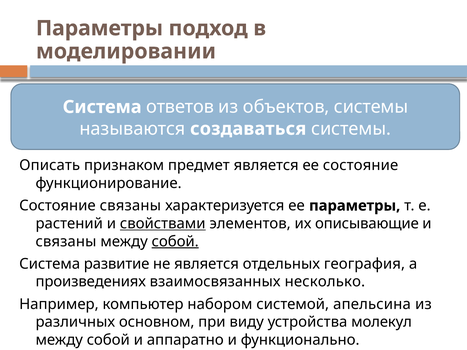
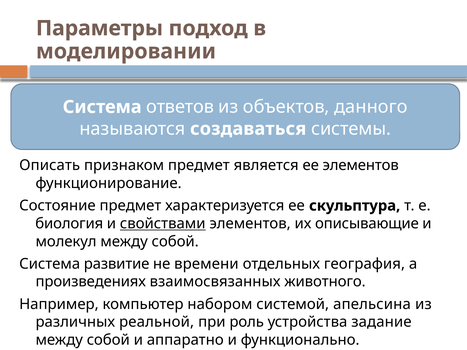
объектов системы: системы -> данного (371, 107)
ее состояние: состояние -> элементов (361, 166)
Состояние связаны: связаны -> предмет (130, 206)
ее параметры: параметры -> скульптура (355, 206)
растений: растений -> биология (69, 224)
связаны: связаны -> молекул (66, 242)
собой underline: present -> none (175, 242)
не является: является -> времени (206, 264)
несколько: несколько -> животного (325, 282)
основном: основном -> реальной (157, 322)
виду: виду -> роль (247, 322)
молекул: молекул -> задание (381, 322)
